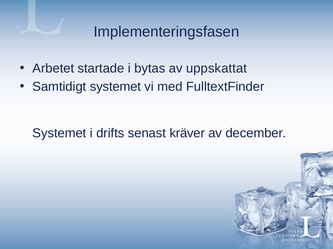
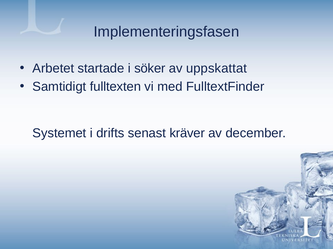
bytas: bytas -> söker (150, 69)
Samtidigt systemet: systemet -> fulltexten (115, 87)
